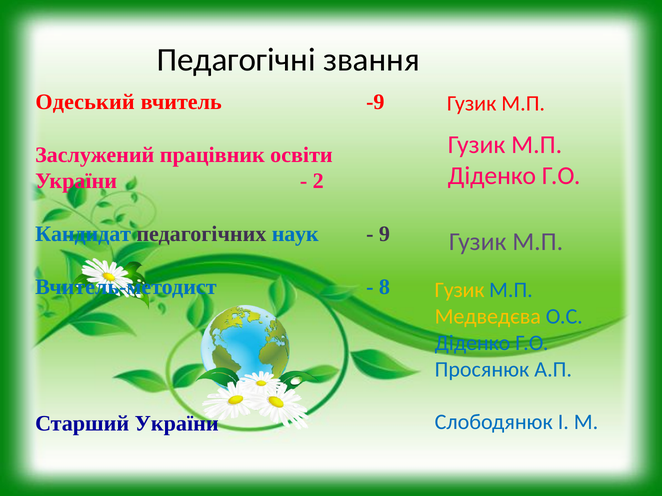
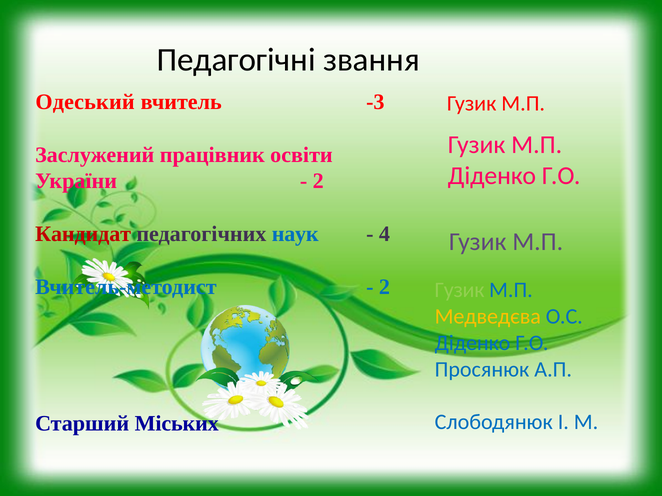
-9: -9 -> -3 (375, 102)
Кандидат colour: blue -> red (83, 234)
9: 9 -> 4 (384, 234)
8: 8 -> 2 (384, 287)
Гузик colour: yellow -> light green (460, 290)
Старший України: України -> Міських (177, 424)
